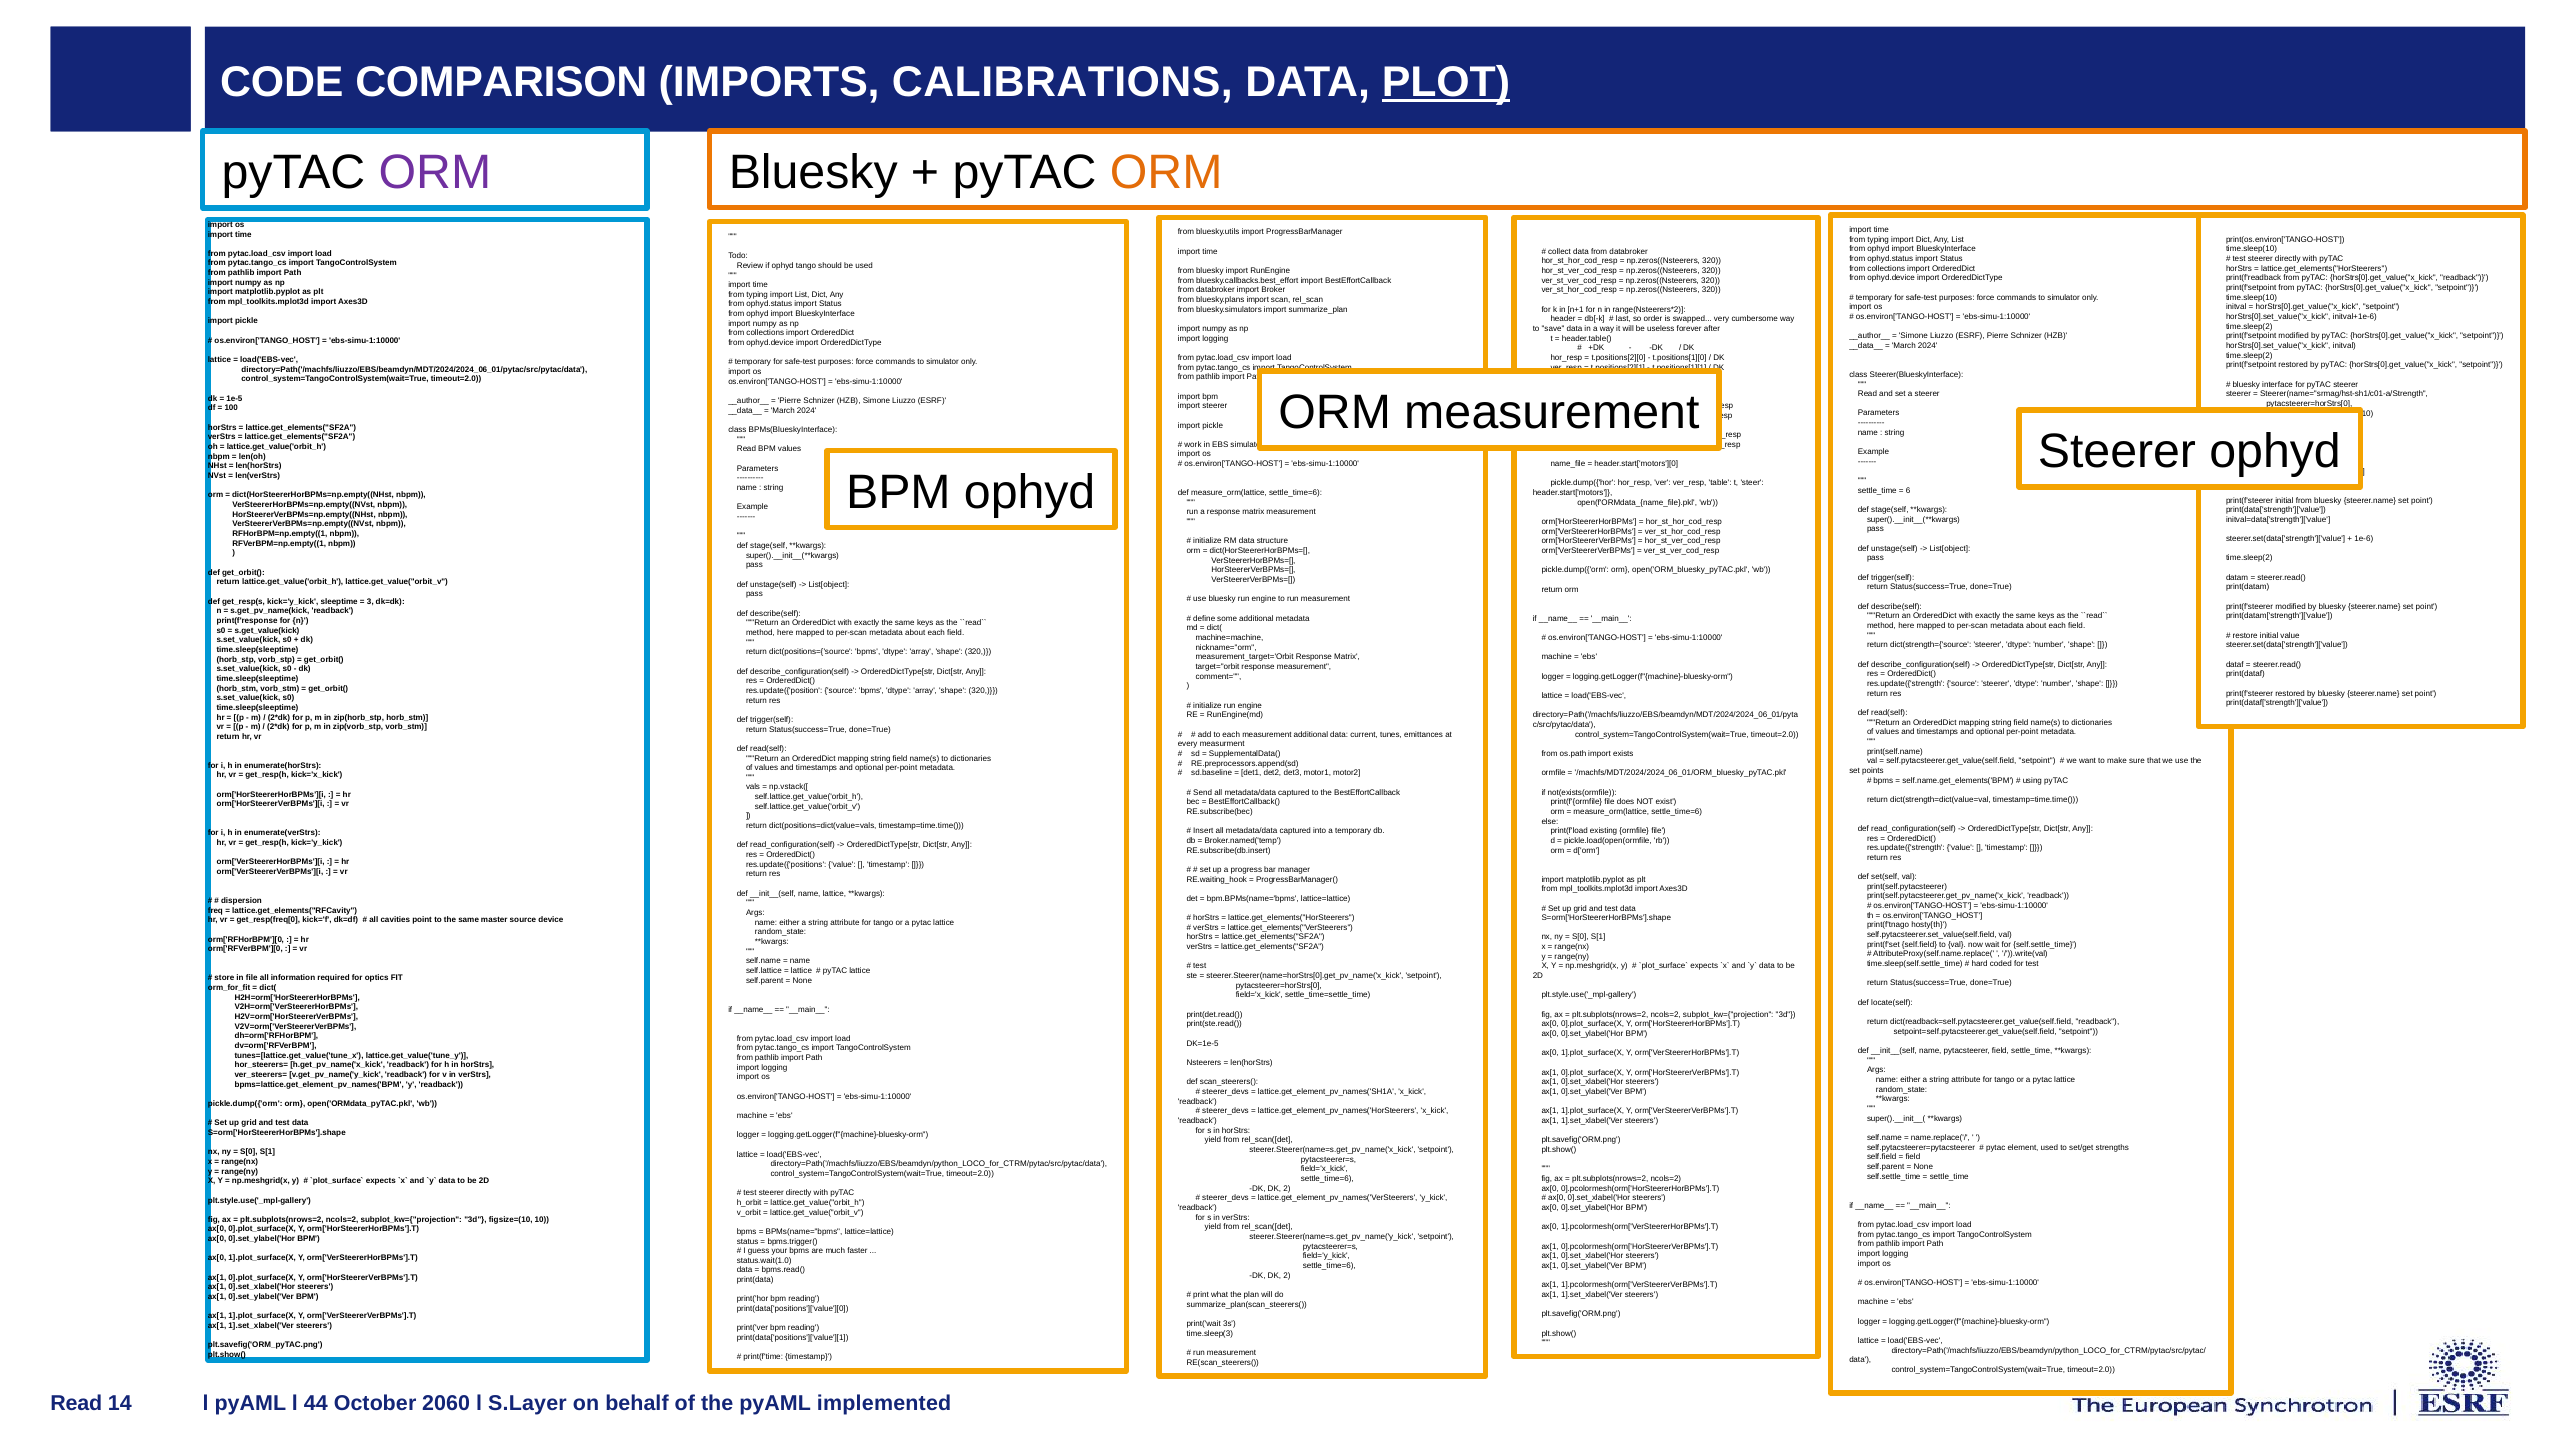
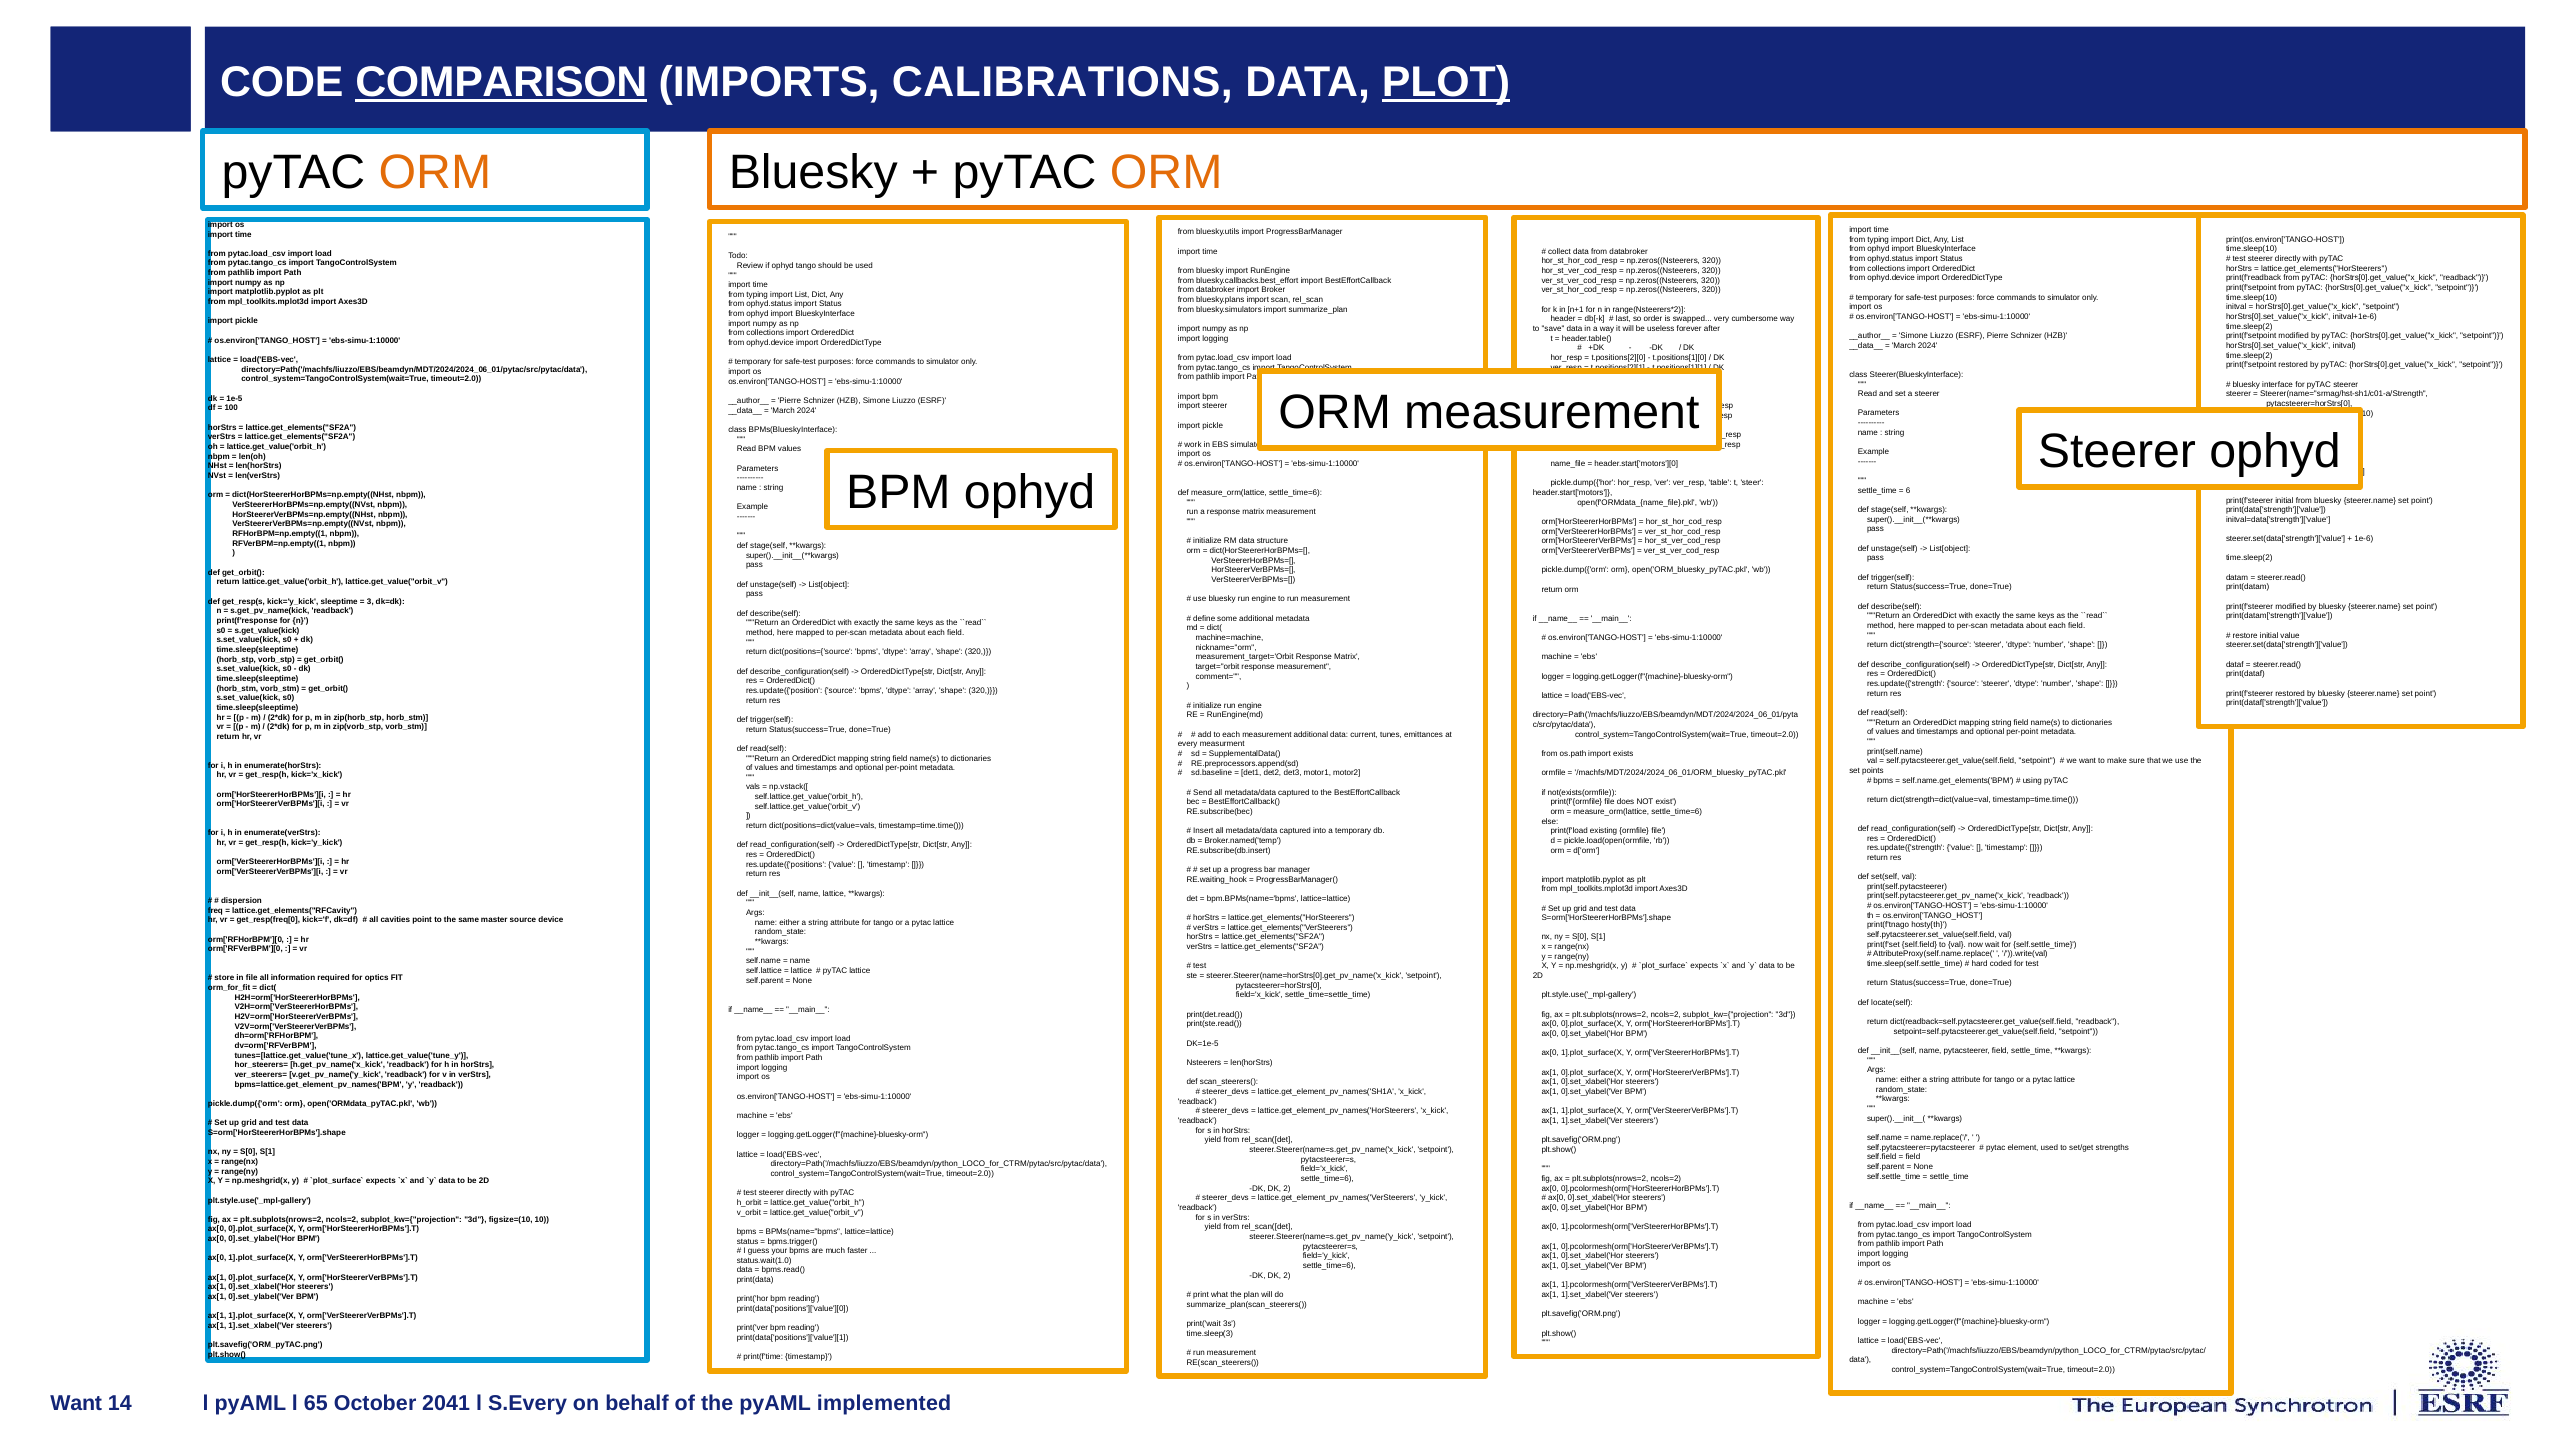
COMPARISON underline: none -> present (501, 82)
ORM colour: purple -> orange (435, 173)
Read: Read -> Want (76, 1403)
44: 44 -> 65 (316, 1403)
2060: 2060 -> 2041 (446, 1403)
S.Layer: S.Layer -> S.Every (528, 1403)
